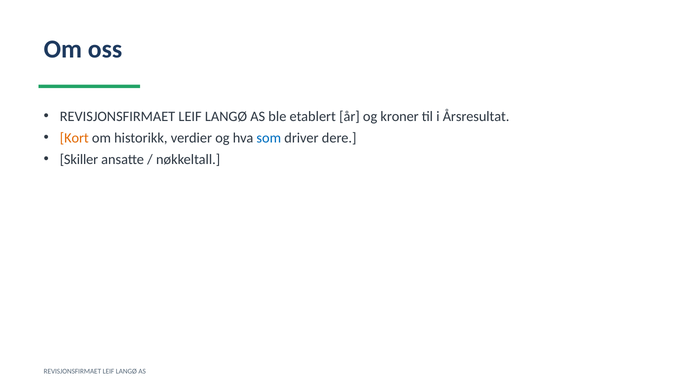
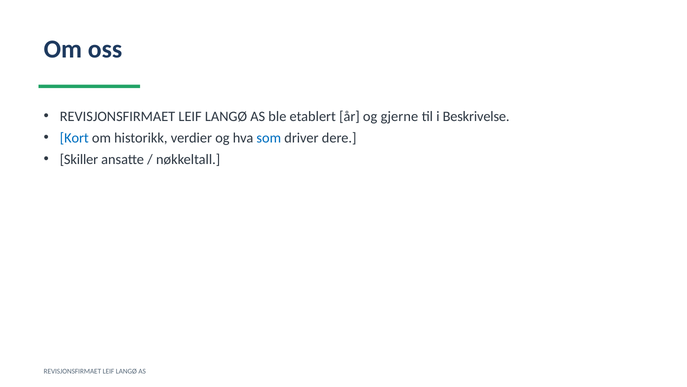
kroner: kroner -> gjerne (399, 116)
Årsresultat: Årsresultat -> Beskrivelse (476, 116)
Kort colour: orange -> blue (74, 138)
